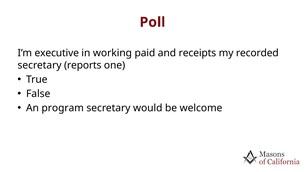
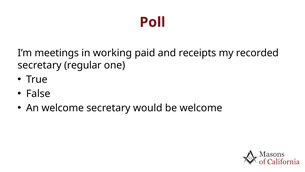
executive: executive -> meetings (57, 53)
reports: reports -> regular (83, 65)
An program: program -> welcome (63, 108)
